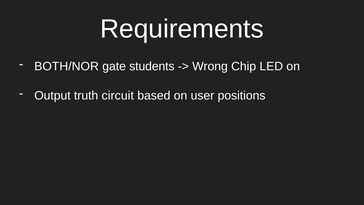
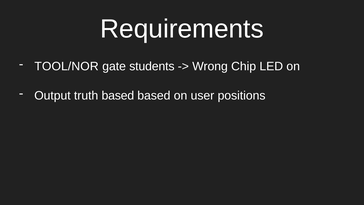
BOTH/NOR: BOTH/NOR -> TOOL/NOR (67, 66)
truth circuit: circuit -> based (118, 95)
